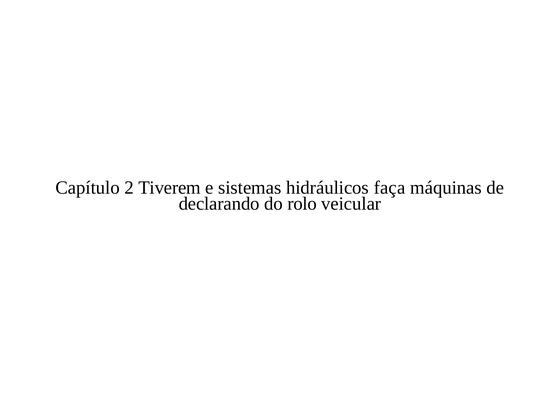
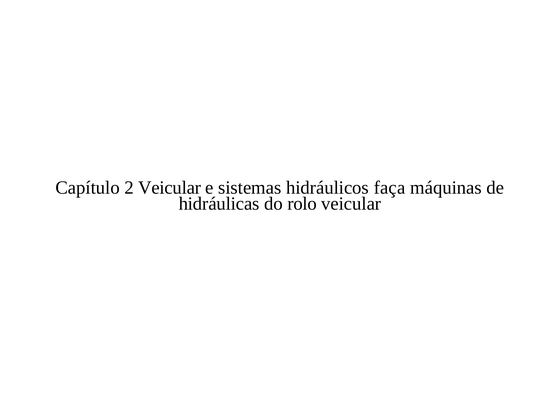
2 Tiverem: Tiverem -> Veicular (170, 188)
declarando: declarando -> hidráulicas (219, 204)
